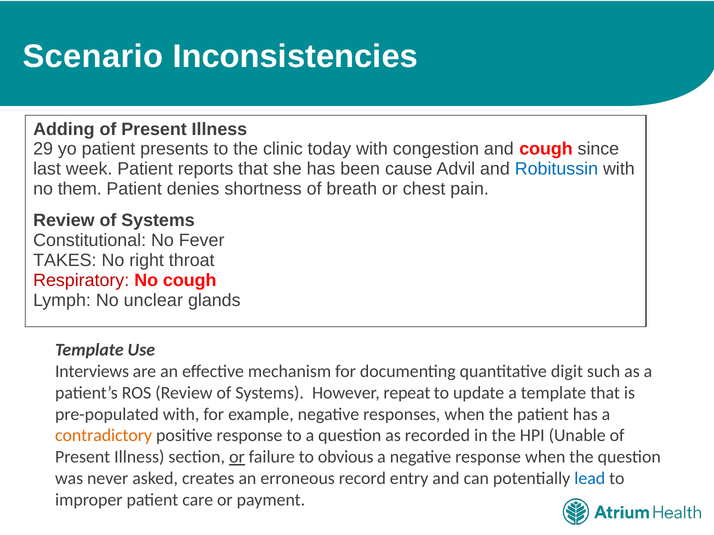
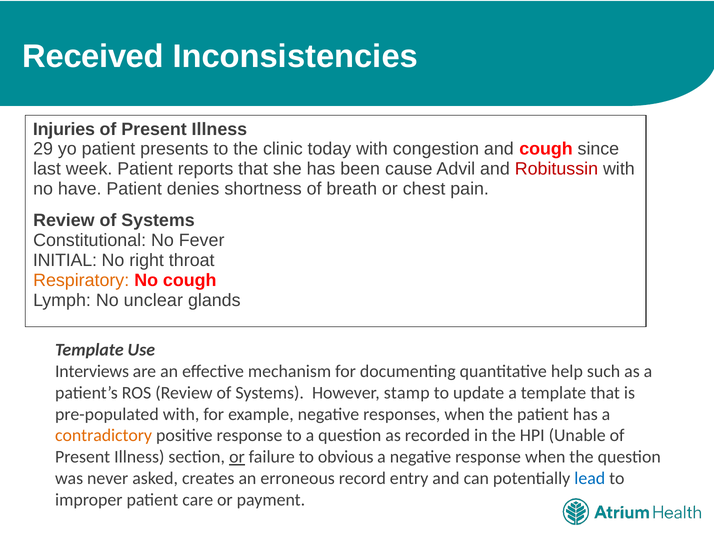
Scenario: Scenario -> Received (93, 56)
Adding: Adding -> Injuries (64, 129)
Robitussin colour: blue -> red (556, 169)
them: them -> have (80, 189)
TAKES: TAKES -> INITIAL (65, 261)
Respiratory colour: red -> orange (81, 281)
digit: digit -> help (567, 372)
repeat: repeat -> stamp (407, 393)
